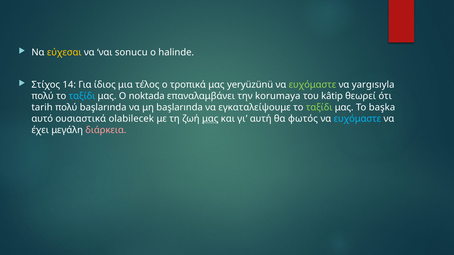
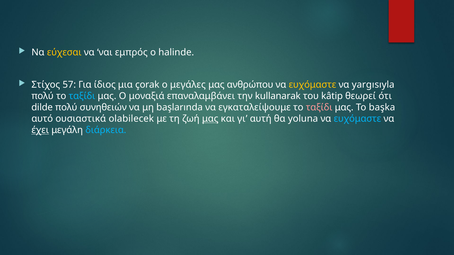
sonucu: sonucu -> εμπρός (131, 53)
14: 14 -> 57 (69, 85)
τέλος: τέλος -> çorak (147, 85)
τροπικά: τροπικά -> μεγάλες (188, 85)
yeryüzünü: yeryüzünü -> ανθρώπου (250, 85)
ευχόμαστε colour: light green -> yellow (312, 85)
noktada: noktada -> μοναξιά (147, 96)
korumaya: korumaya -> kullanarak (278, 96)
tarih: tarih -> dilde (42, 108)
πολύ başlarında: başlarında -> συνηθειών (103, 108)
ταξίδι colour: light green -> pink (319, 108)
φωτός: φωτός -> yoluna (303, 119)
έχει underline: none -> present (40, 130)
διάρκεια colour: pink -> light blue (106, 130)
